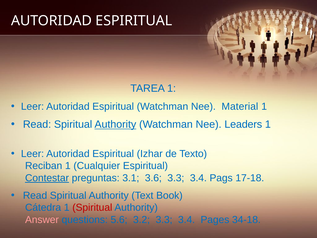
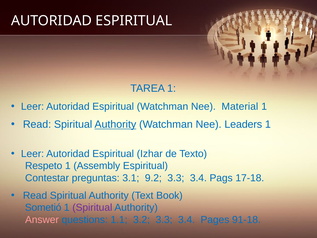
Reciban: Reciban -> Respeto (44, 166)
Cualquier: Cualquier -> Assembly (97, 166)
Contestar underline: present -> none (47, 178)
3.6: 3.6 -> 9.2 (153, 178)
Cátedra: Cátedra -> Sometió (43, 207)
Spiritual colour: red -> purple (92, 207)
5.6: 5.6 -> 1.1 (119, 220)
34-18: 34-18 -> 91-18 (246, 220)
